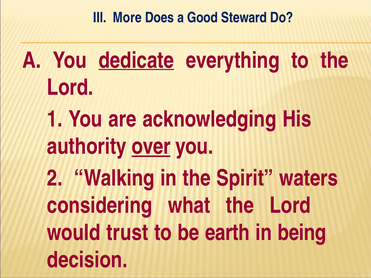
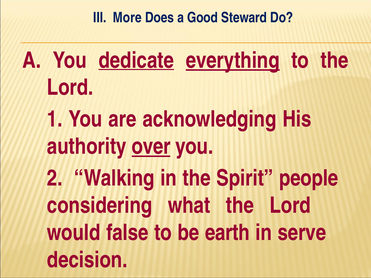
everything underline: none -> present (233, 60)
waters: waters -> people (309, 178)
trust: trust -> false (127, 233)
being: being -> serve (302, 233)
